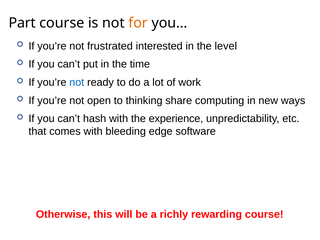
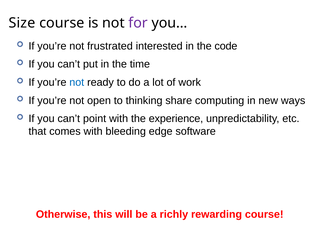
Part: Part -> Size (22, 23)
for colour: orange -> purple (138, 23)
level: level -> code (226, 46)
hash: hash -> point (95, 119)
